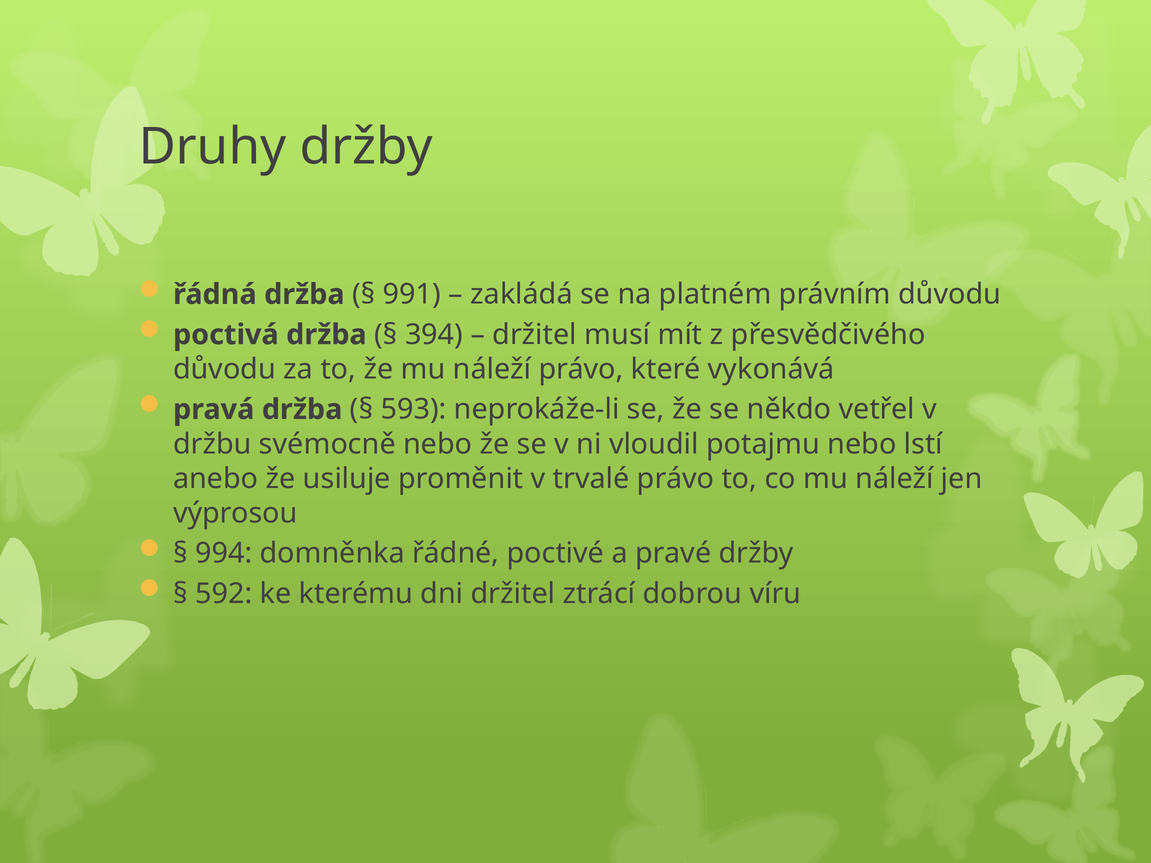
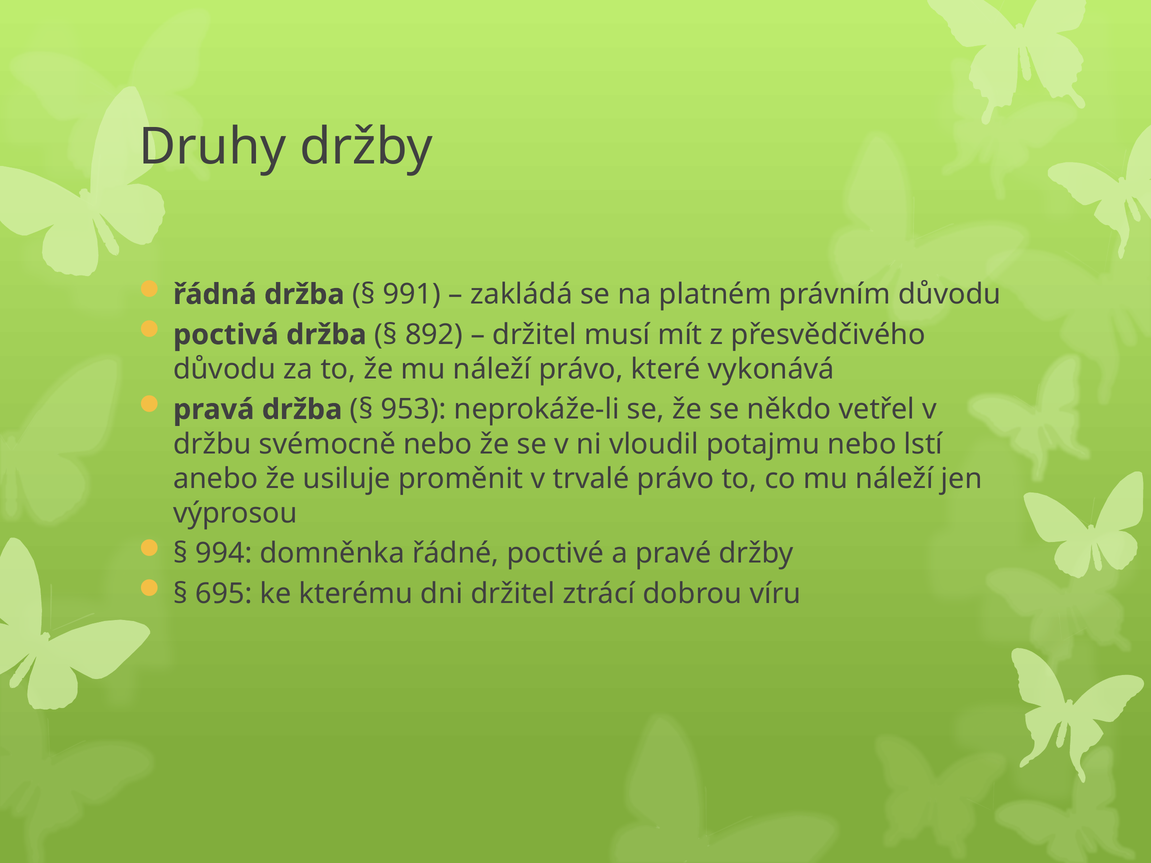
394: 394 -> 892 (434, 335)
593: 593 -> 953 (414, 410)
592: 592 -> 695 (224, 594)
